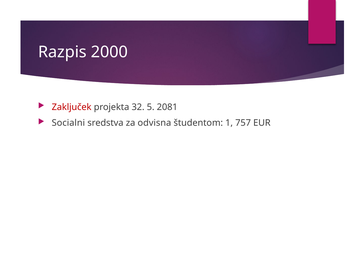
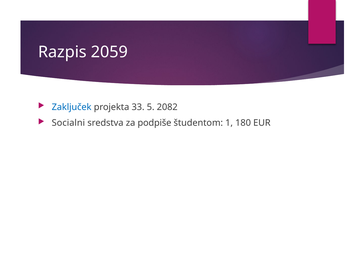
2000: 2000 -> 2059 (109, 52)
Zaključek colour: red -> blue (72, 107)
32: 32 -> 33 (138, 107)
2081: 2081 -> 2082 (167, 107)
odvisna: odvisna -> podpiše (154, 123)
757: 757 -> 180 (243, 123)
